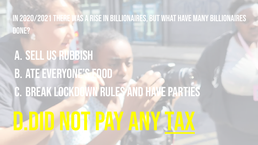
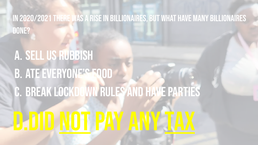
NOT underline: none -> present (75, 122)
